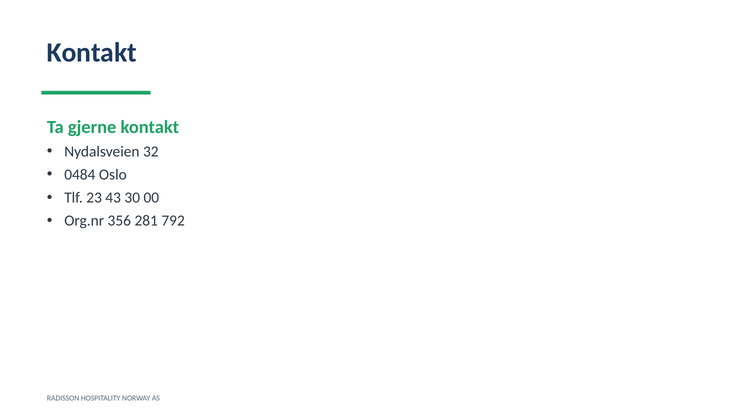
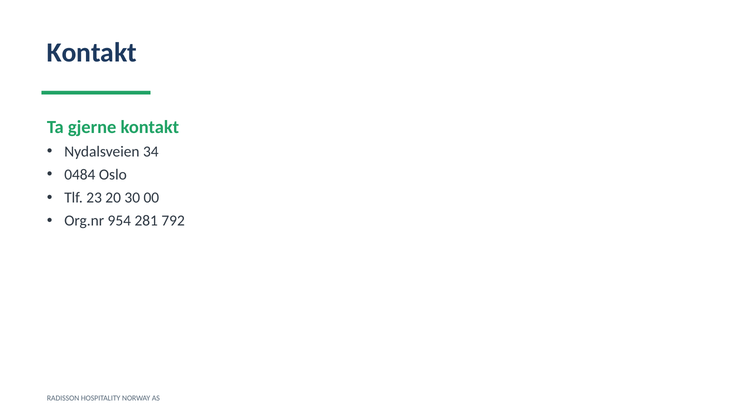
32: 32 -> 34 (151, 152)
43: 43 -> 20 (113, 198)
356: 356 -> 954 (119, 221)
